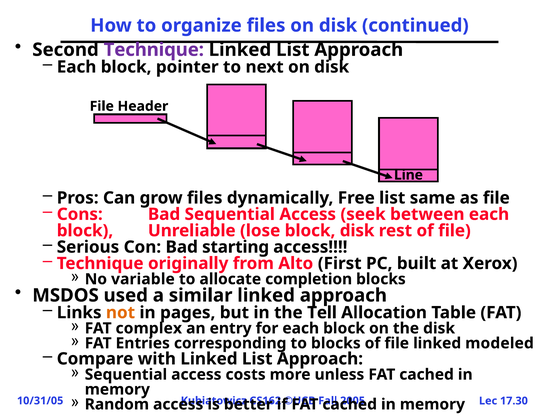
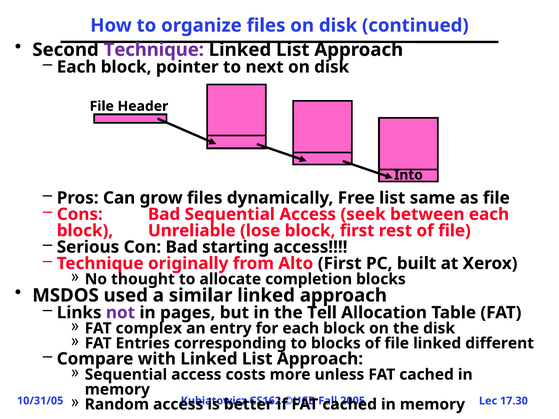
Line: Line -> Into (408, 175)
block disk: disk -> first (357, 231)
variable: variable -> thought (143, 279)
not colour: orange -> purple (120, 313)
modeled: modeled -> different (500, 343)
